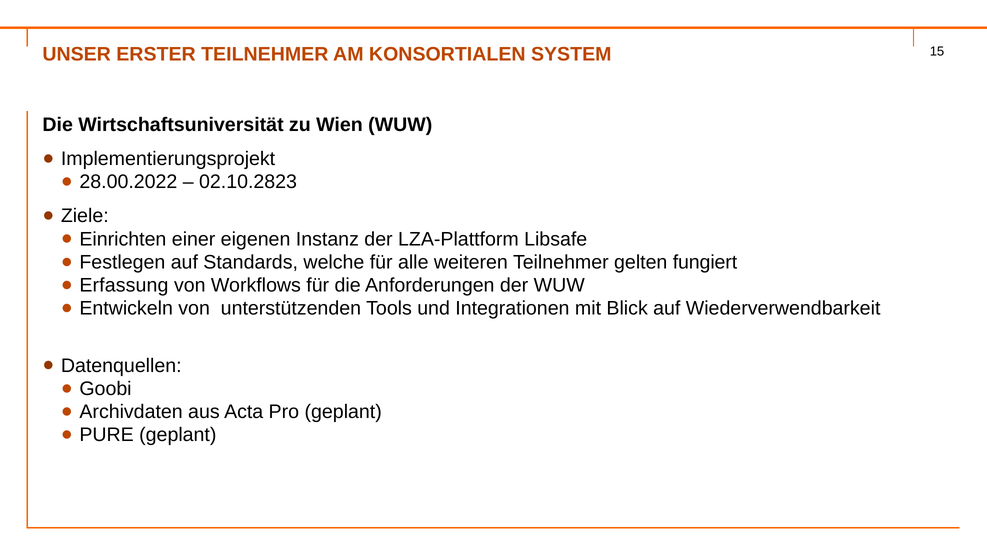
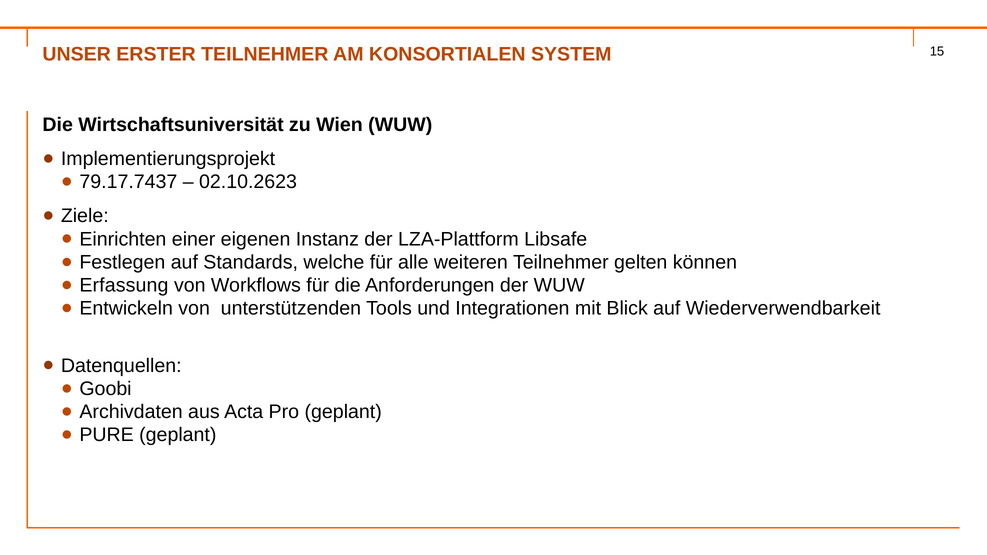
28.00.2022: 28.00.2022 -> 79.17.7437 (128, 182)
02.10.2823: 02.10.2823 -> 02.10.2623 (248, 182)
fungiert: fungiert -> können (705, 262)
